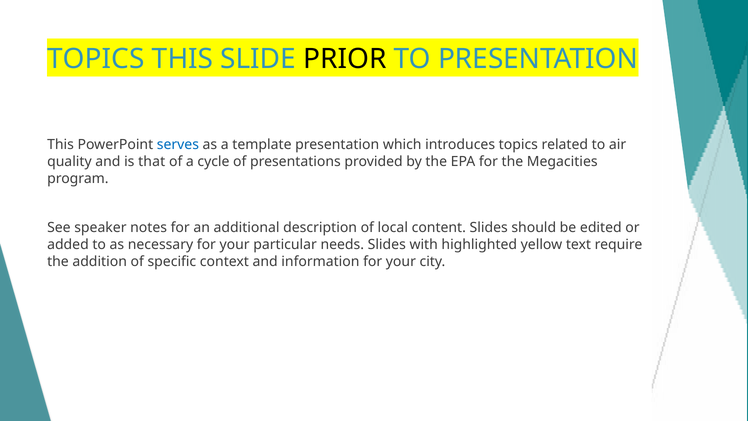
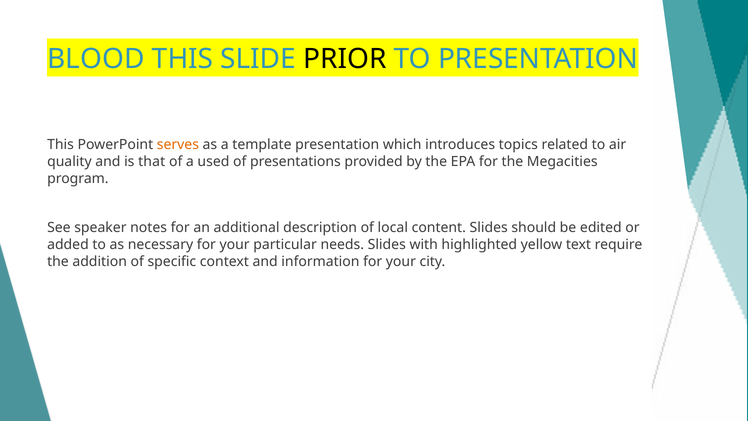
TOPICS: TOPICS -> BLOOD (96, 59)
serves colour: blue -> orange (178, 145)
cycle: cycle -> used (213, 162)
